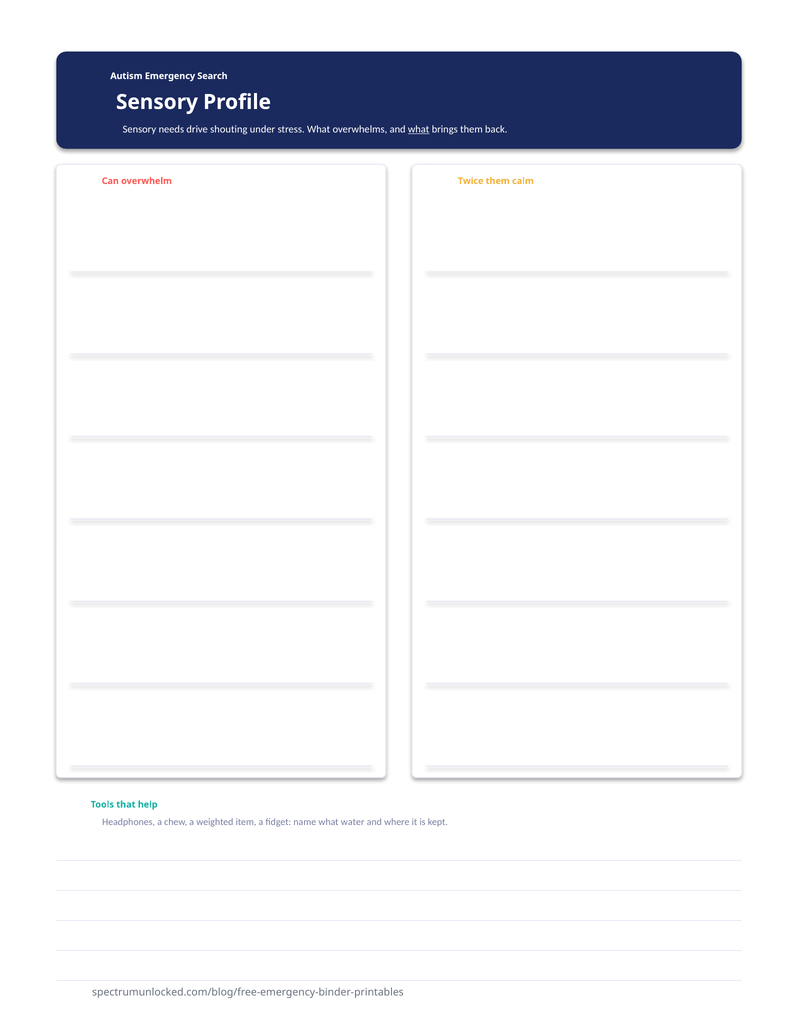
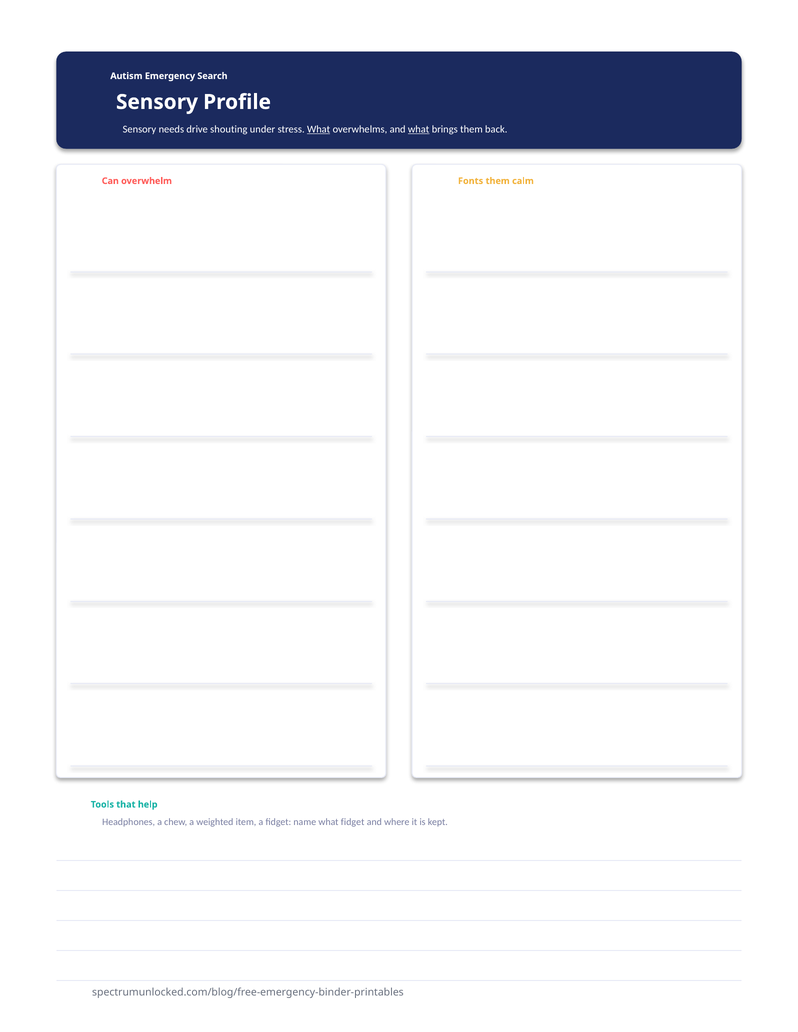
What underline: none -> present (319, 129)
Twice: Twice -> Fonts (471, 181)
what water: water -> fidget (353, 823)
